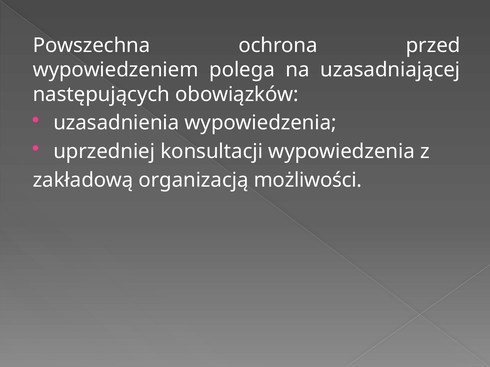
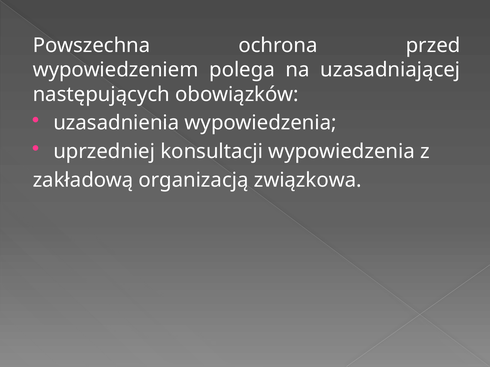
możliwości: możliwości -> związkowa (308, 180)
